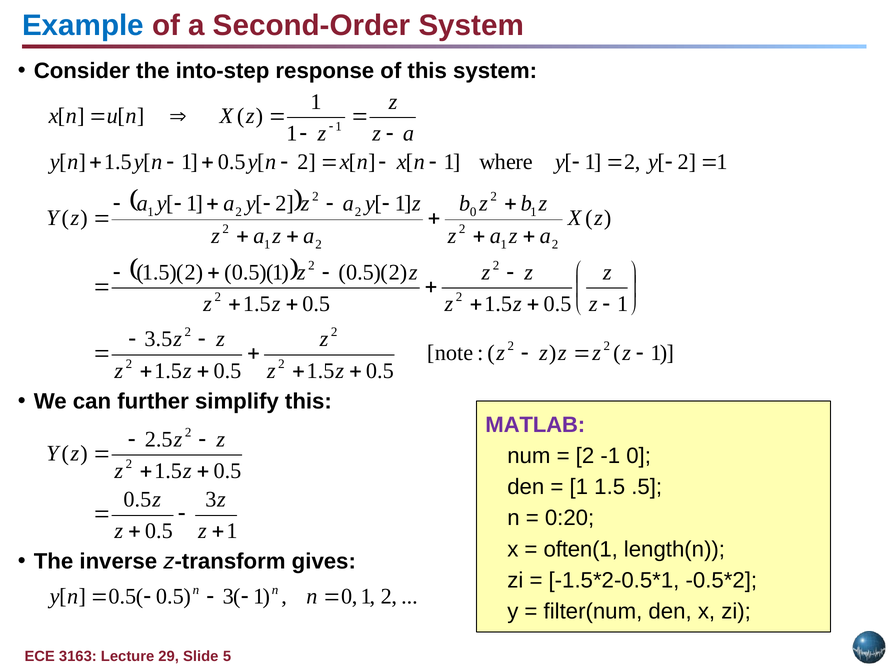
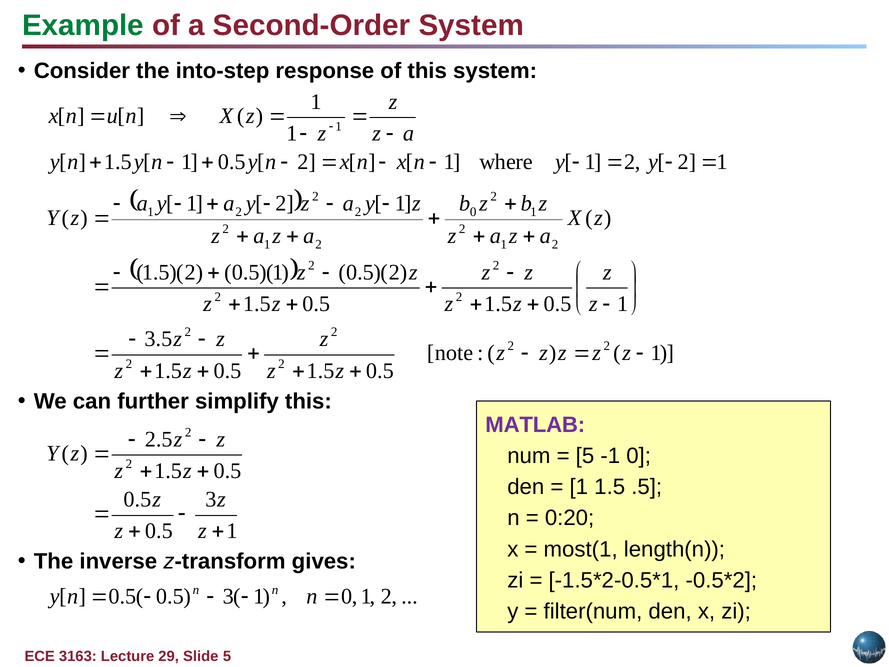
Example colour: blue -> green (83, 25)
2: 2 -> 5 (585, 456)
often(1: often(1 -> most(1 (581, 549)
